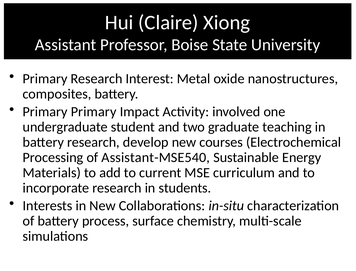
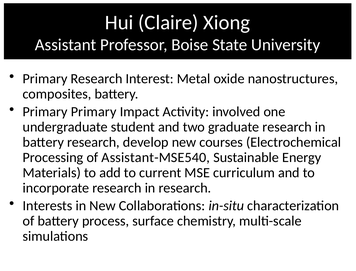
graduate teaching: teaching -> research (287, 127)
in students: students -> research (185, 188)
